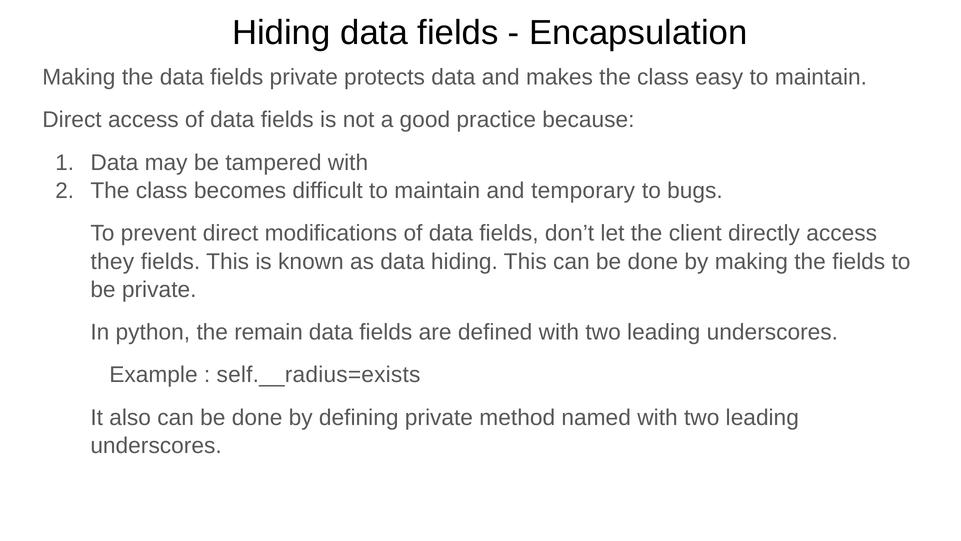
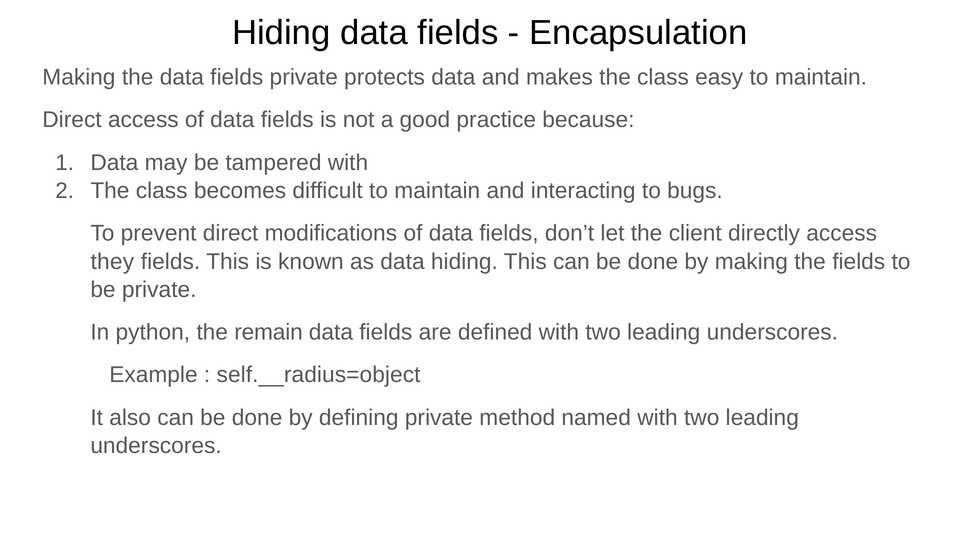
temporary: temporary -> interacting (583, 191)
self.__radius=exists: self.__radius=exists -> self.__radius=object (319, 375)
